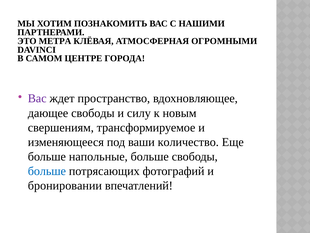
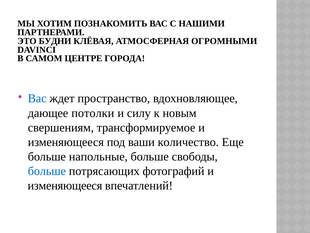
МЕТРА: МЕТРА -> БУДНИ (55, 41)
Вас colour: purple -> blue (37, 98)
дающее свободы: свободы -> потолки (93, 113)
бронировании: бронировании -> изменяющееся (65, 185)
